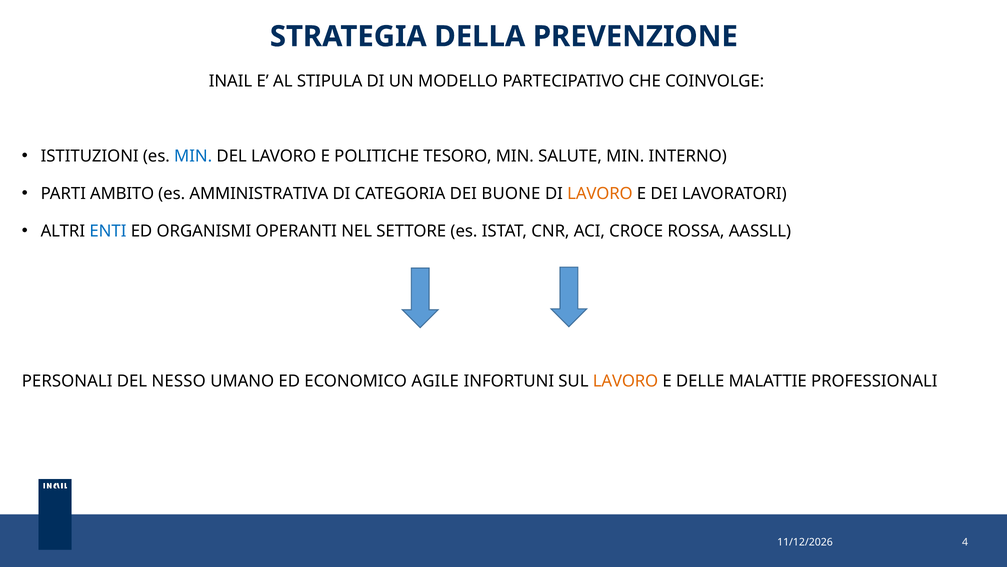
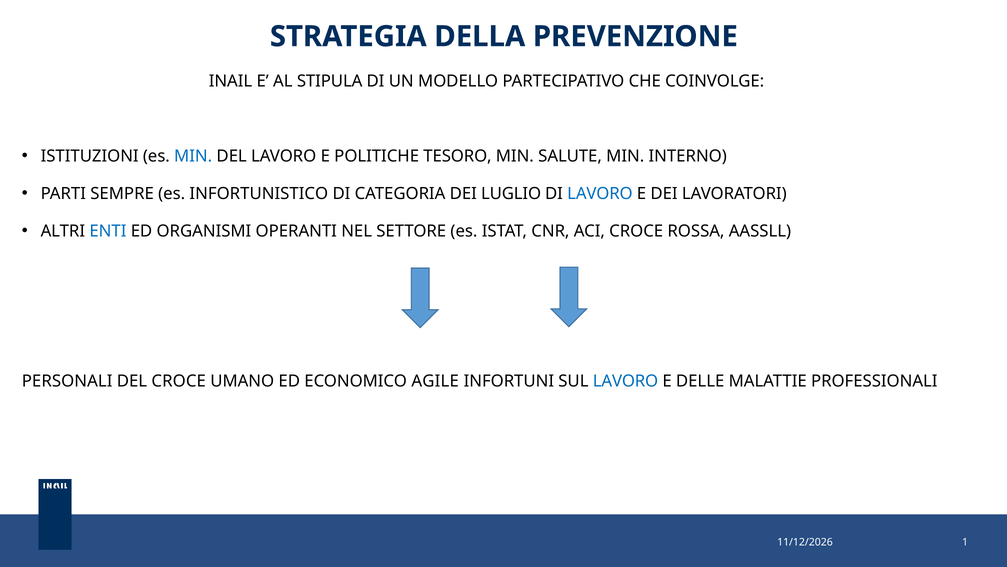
AMBITO: AMBITO -> SEMPRE (122, 194)
AMMINISTRATIVA: AMMINISTRATIVA -> INFORTUNISTICO (259, 194)
BUONE: BUONE -> LUGLIO (511, 194)
LAVORO colour: orange -> blue (600, 194)
DEL NESSO: NESSO -> CROCE (179, 381)
LAVORO colour: orange -> blue (626, 381)
4: 4 -> 1 (965, 542)
